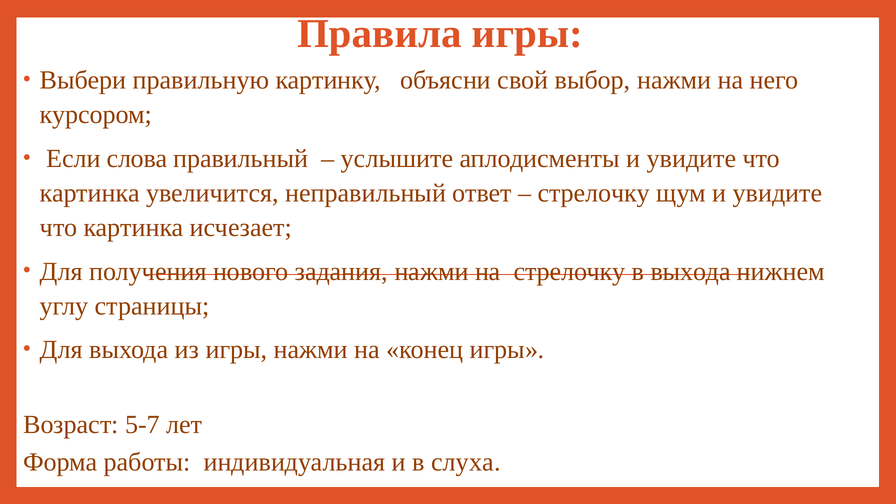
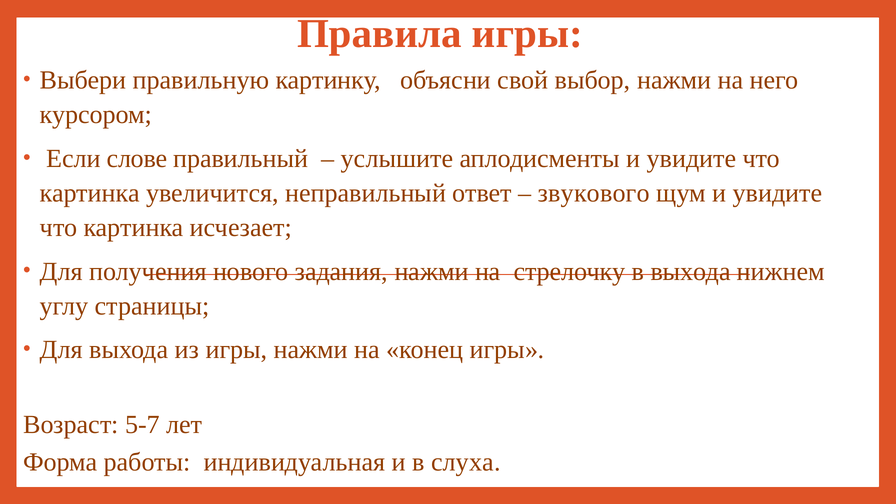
слова: слова -> слове (137, 159)
стрелочку: стрелочку -> звукового (594, 193)
